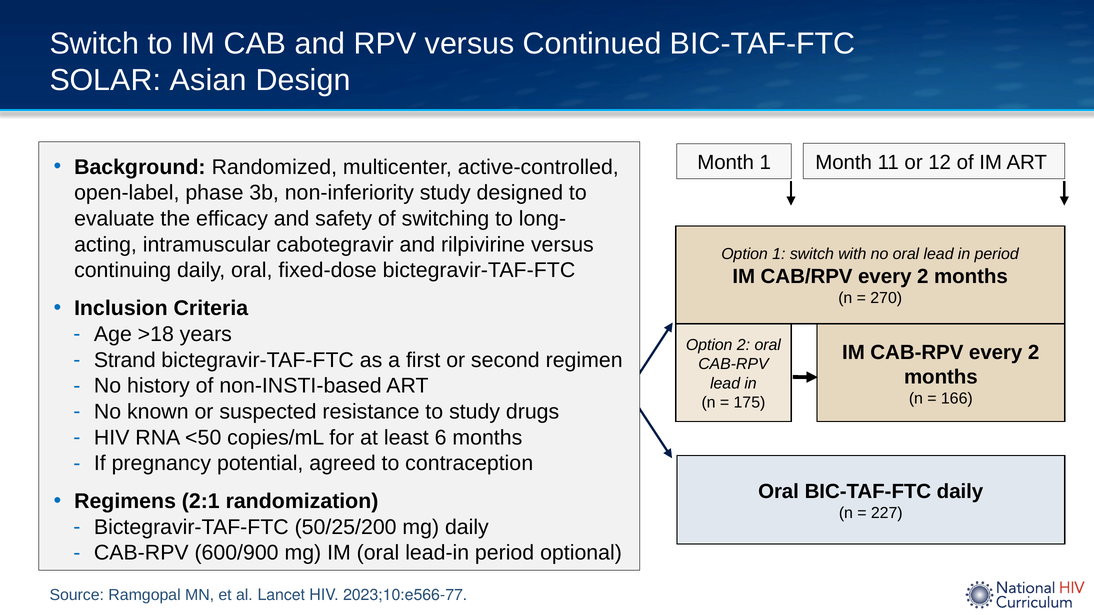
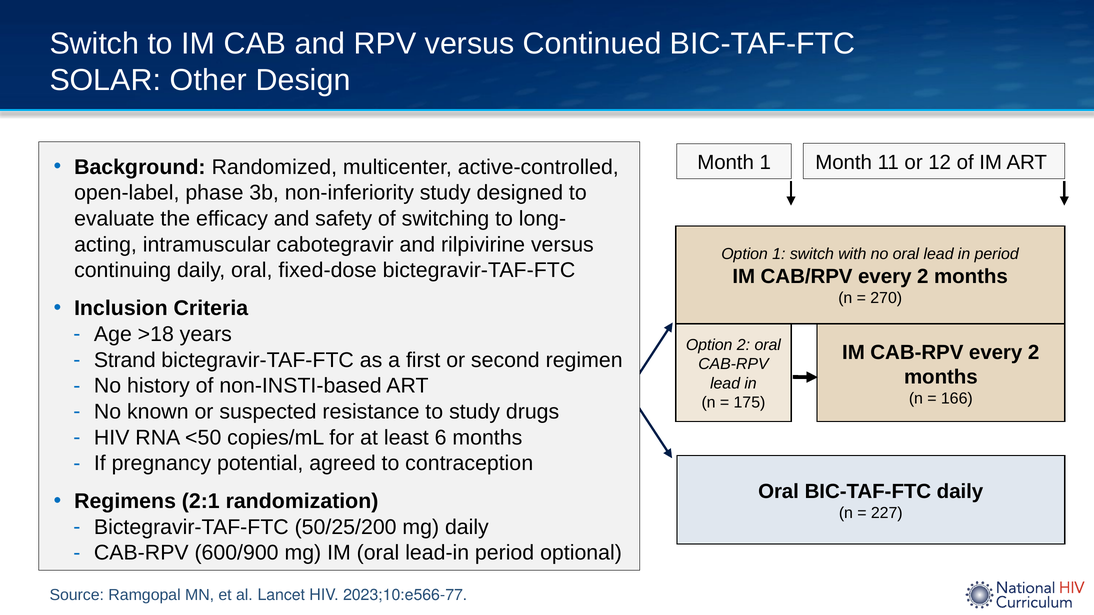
Asian: Asian -> Other (208, 80)
